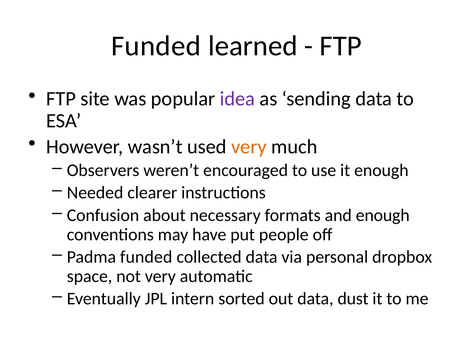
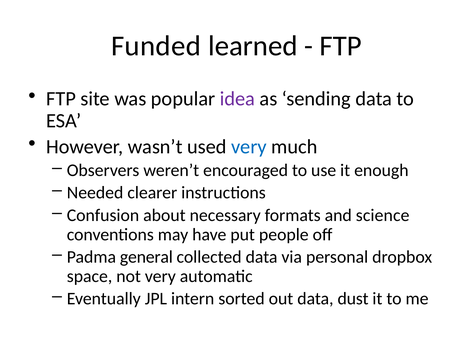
very colour: orange -> blue (249, 147)
and enough: enough -> science (383, 215)
Padma funded: funded -> general (146, 257)
